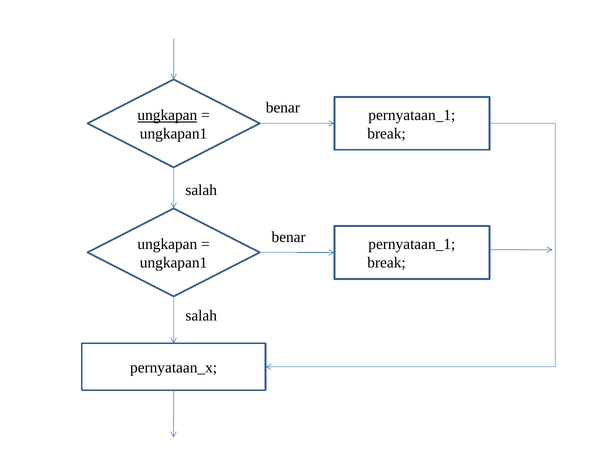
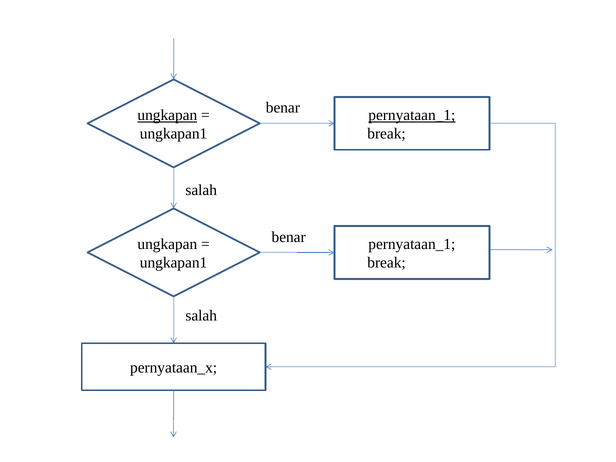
pernyataan_1 underline: none -> present (412, 115)
